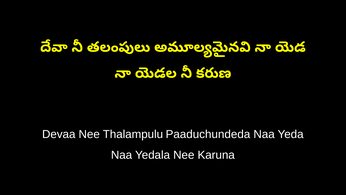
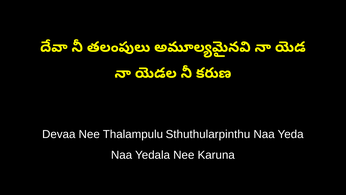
Paaduchundeda: Paaduchundeda -> Sthuthularpinthu (208, 134)
